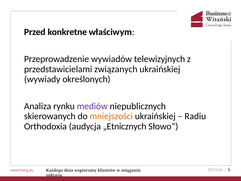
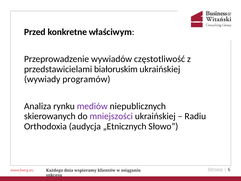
telewizyjnych: telewizyjnych -> częstotliwość (160, 59)
związanych: związanych -> białoruskim (116, 69)
określonych: określonych -> programów (86, 79)
mniejszości colour: orange -> purple (111, 116)
